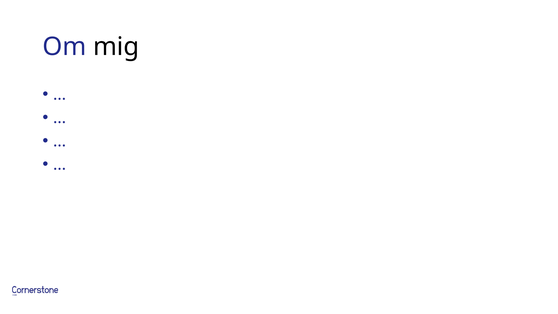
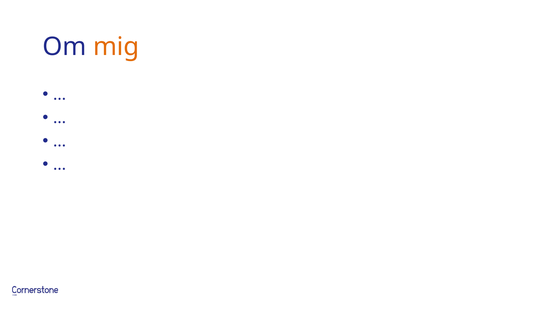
mig colour: black -> orange (116, 47)
